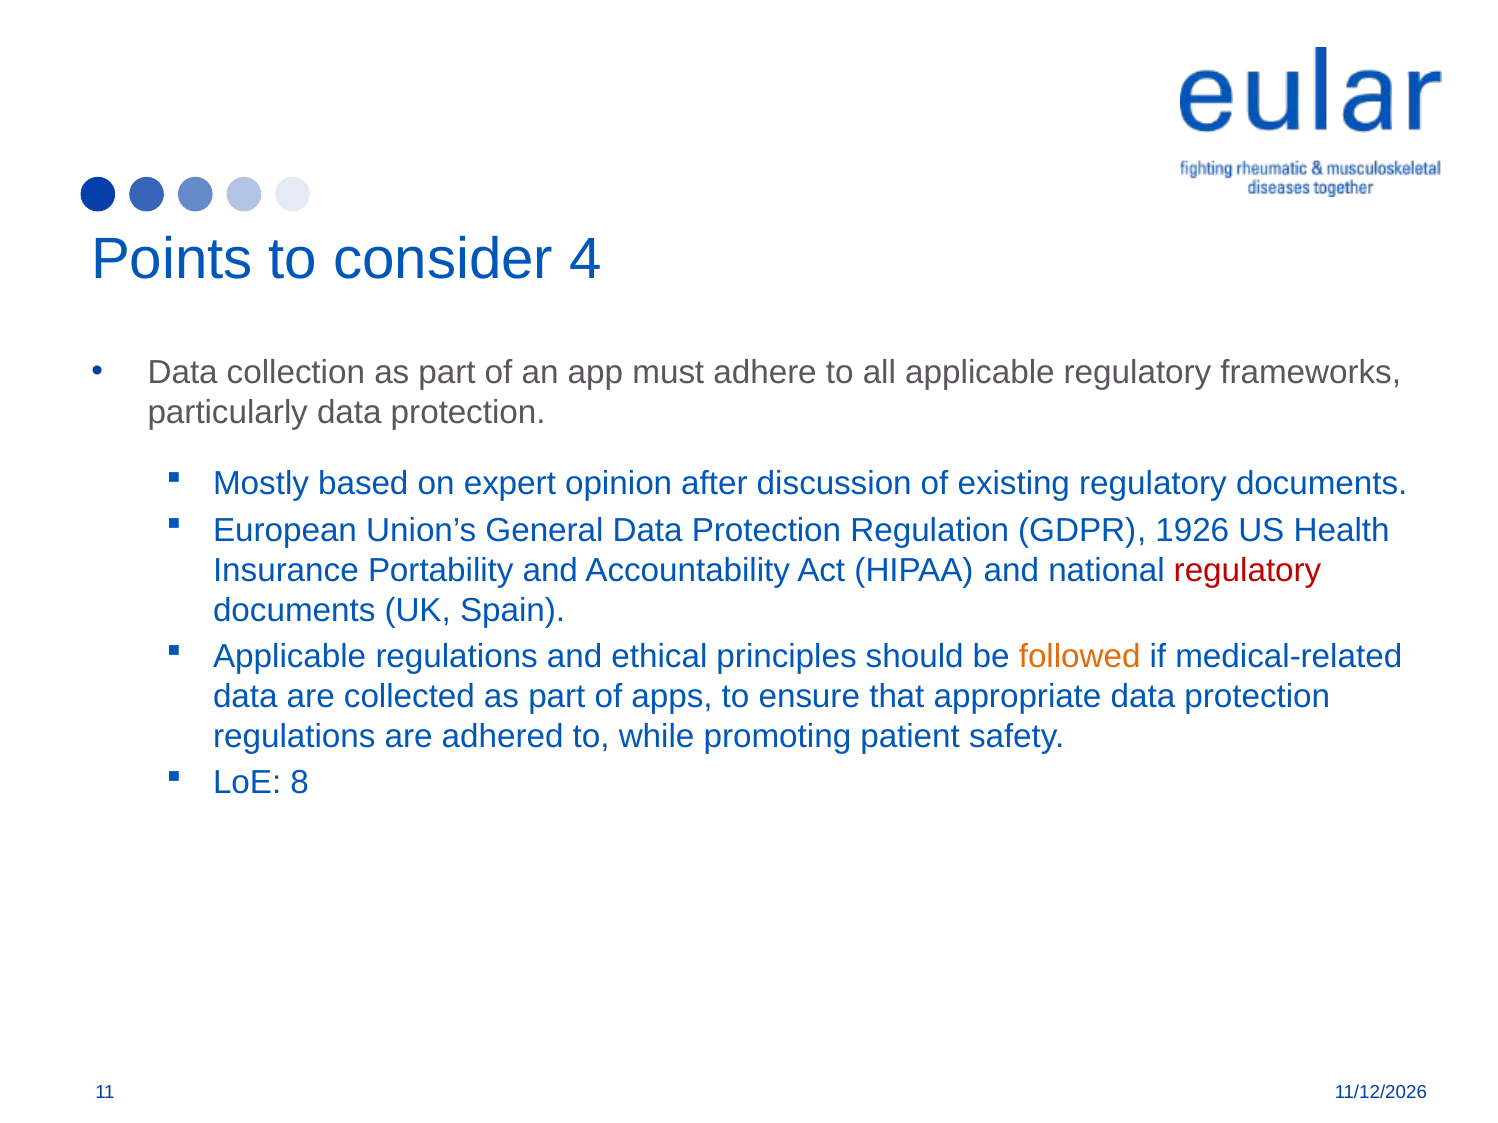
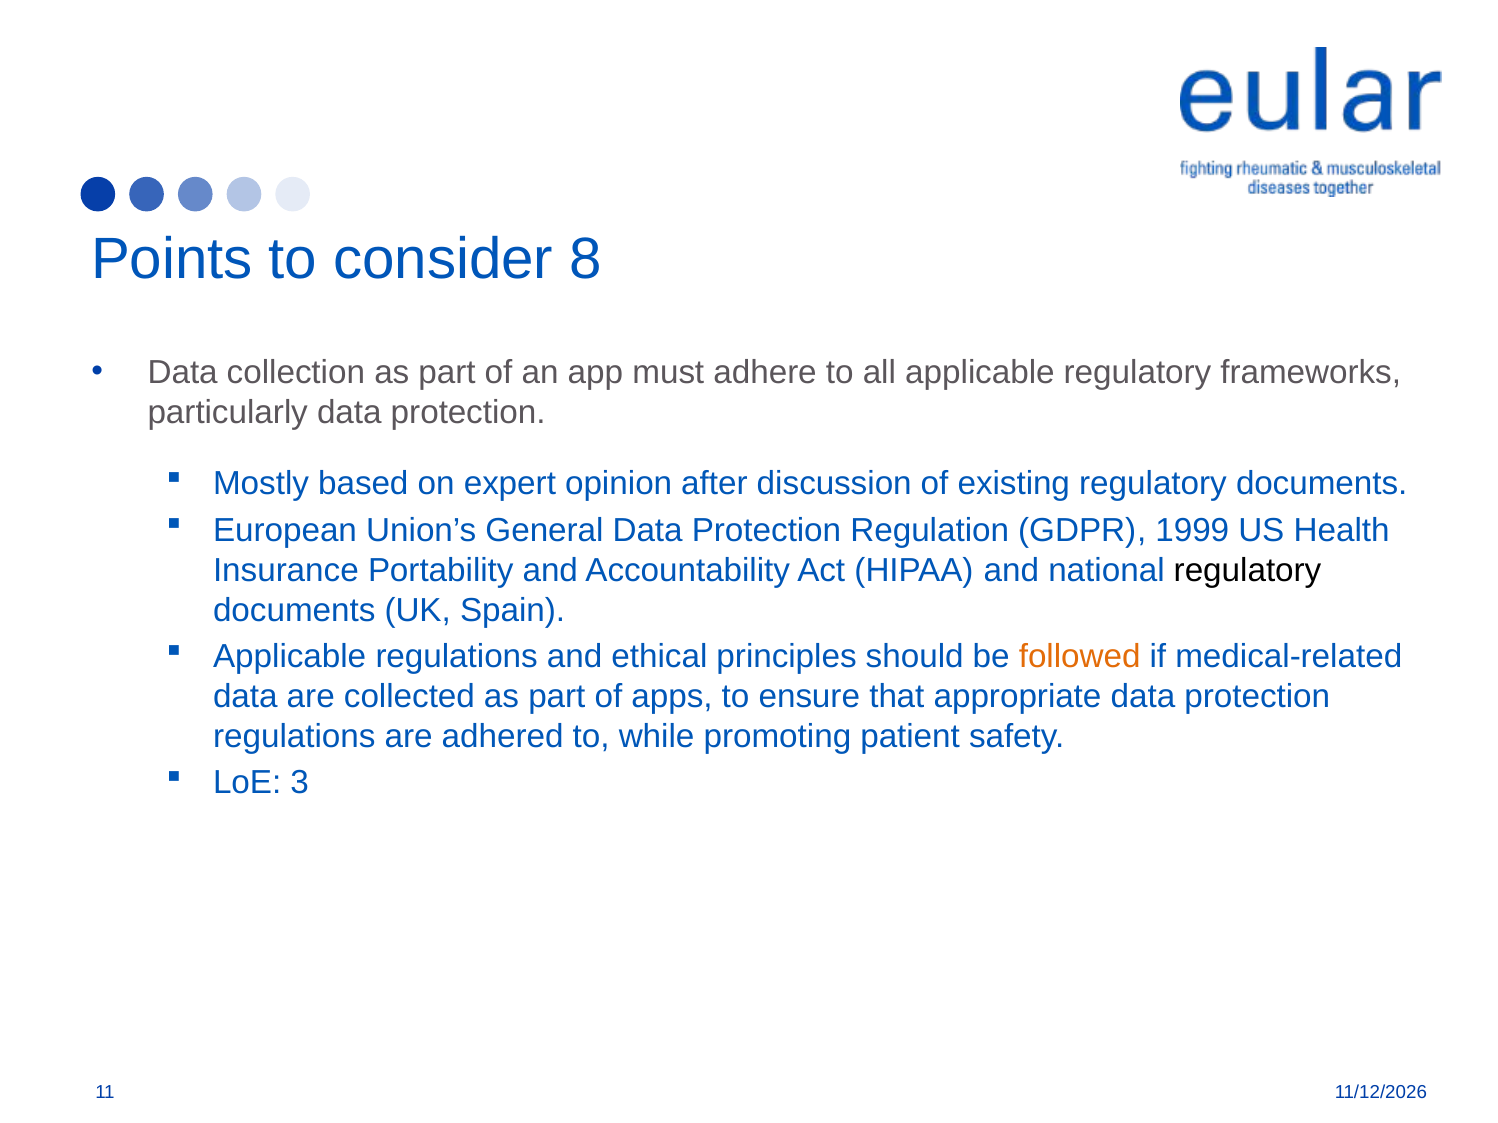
4: 4 -> 8 (585, 259)
1926: 1926 -> 1999 (1192, 530)
regulatory colour: red -> black (1248, 570)
8: 8 -> 3 (300, 783)
